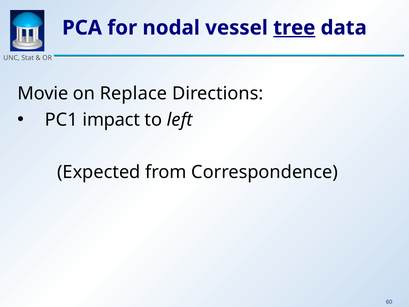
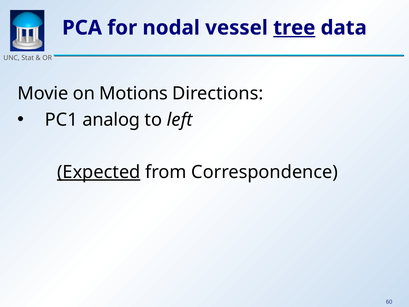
Replace: Replace -> Motions (134, 94)
impact: impact -> analog (111, 120)
Expected underline: none -> present (99, 172)
